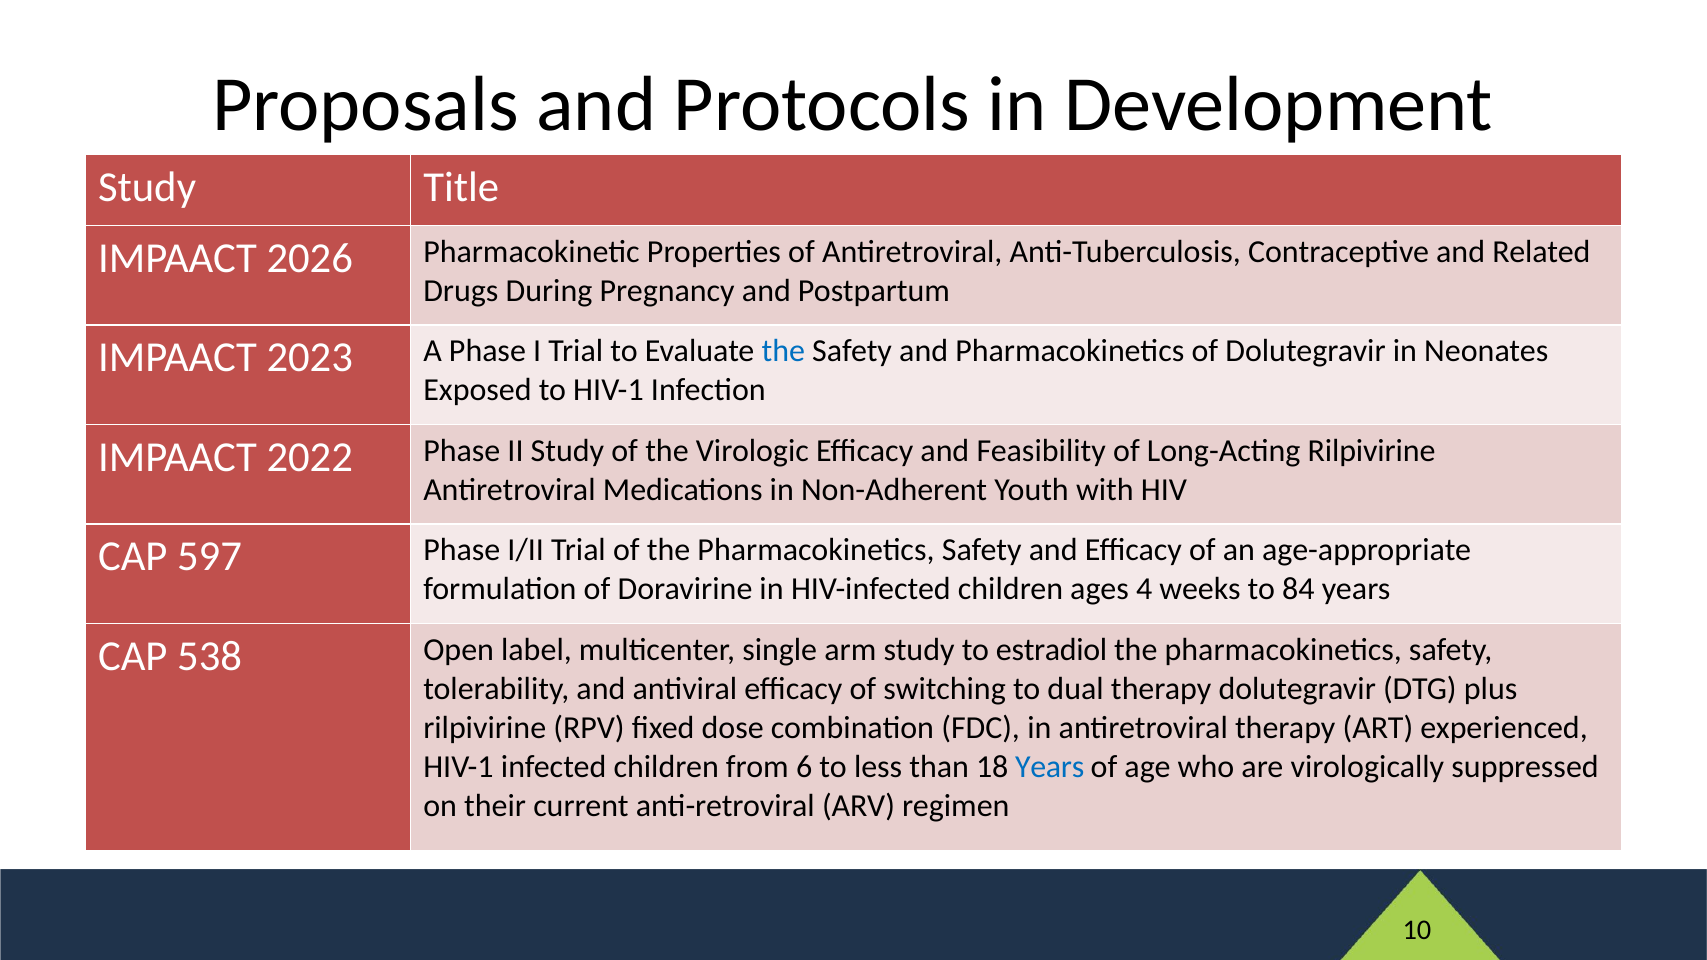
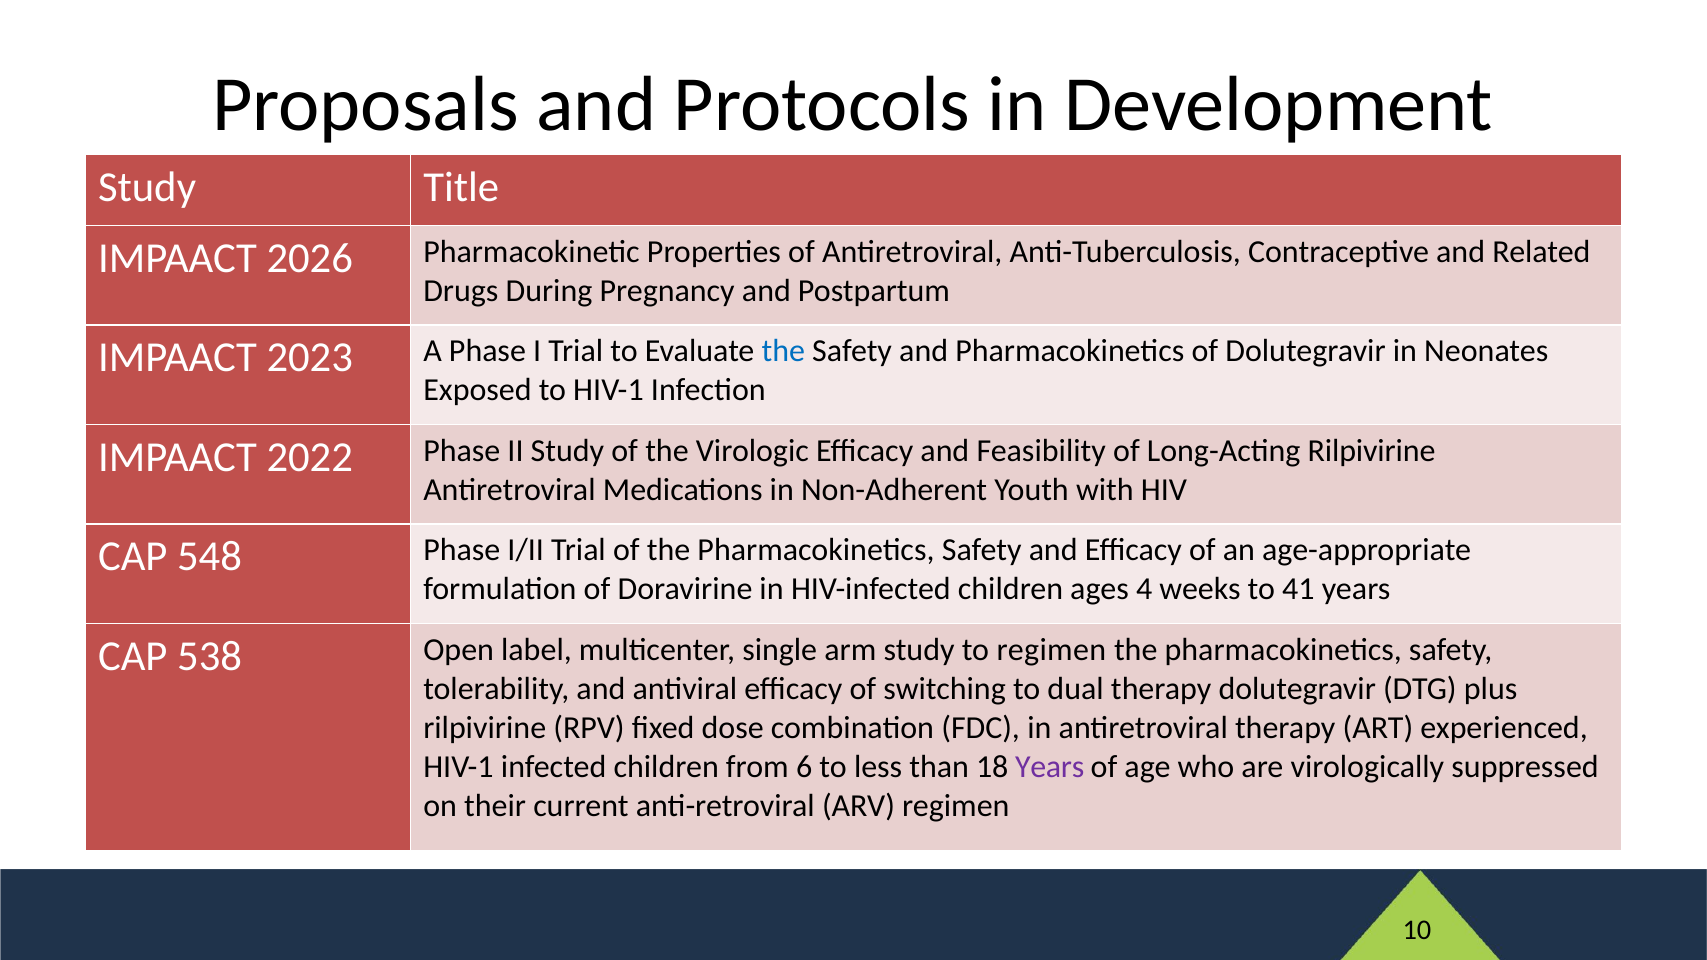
597: 597 -> 548 (209, 557)
84: 84 -> 41 (1298, 589)
to estradiol: estradiol -> regimen (1051, 650)
Years colour: blue -> purple (1050, 767)
